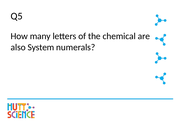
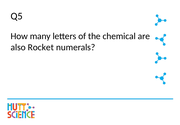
System: System -> Rocket (41, 47)
